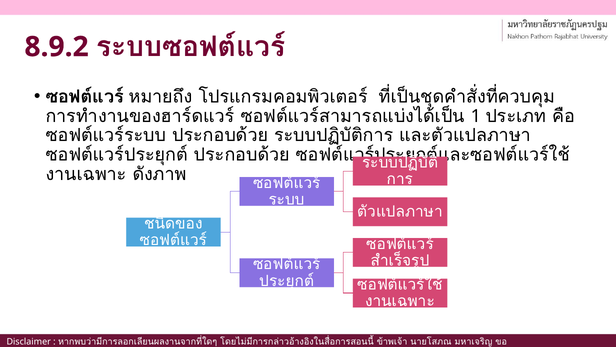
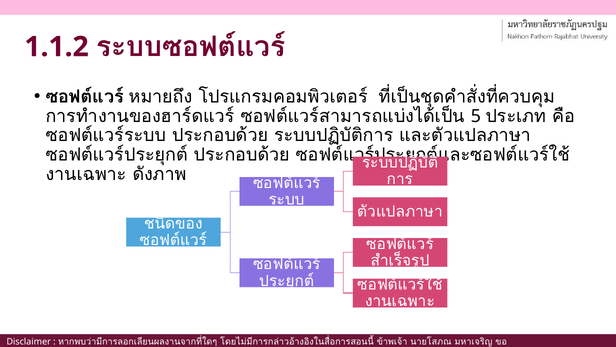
8.9.2: 8.9.2 -> 1.1.2 (57, 47)
1: 1 -> 5 (476, 116)
